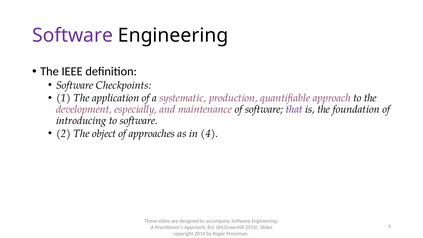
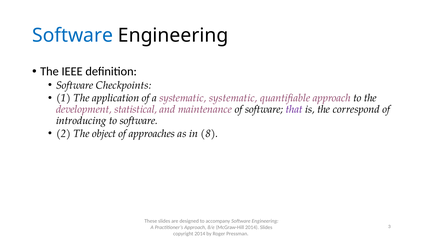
Software colour: purple -> blue (73, 36)
systematic production: production -> systematic (233, 98)
especially: especially -> statistical (136, 109)
foundation: foundation -> correspond (356, 109)
4: 4 -> 8 (209, 134)
